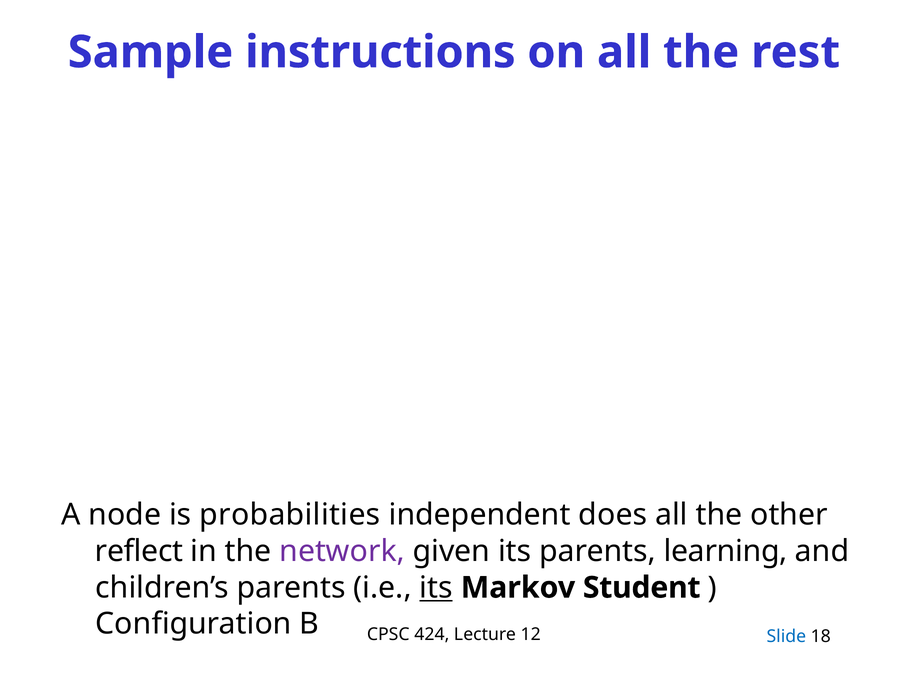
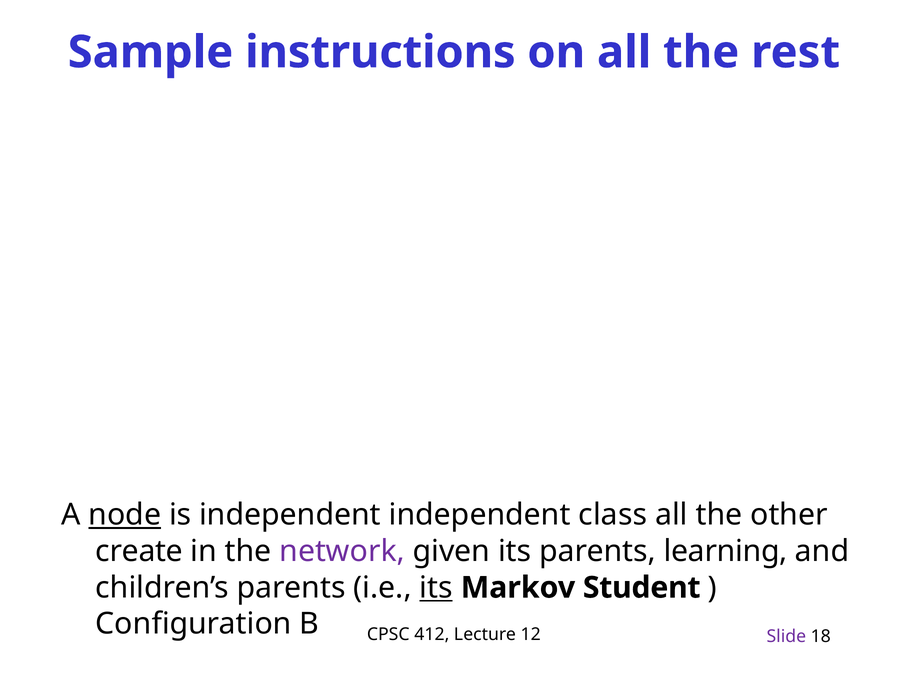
node underline: none -> present (125, 515)
is probabilities: probabilities -> independent (290, 515)
does: does -> class (613, 515)
reflect: reflect -> create (139, 551)
424: 424 -> 412 (432, 634)
Slide colour: blue -> purple (786, 637)
